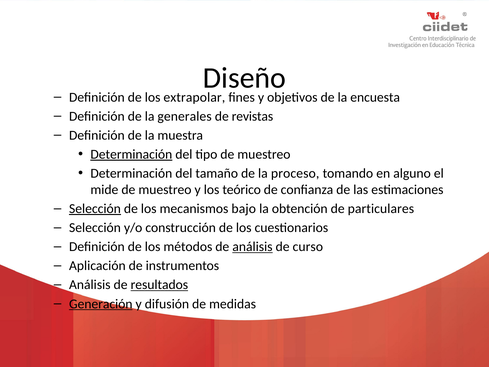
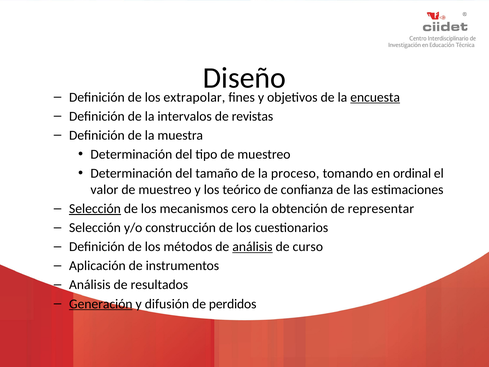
encuesta underline: none -> present (375, 97)
generales: generales -> intervalos (185, 116)
Determinación underline: present -> none (131, 154)
alguno: alguno -> ordinal (412, 173)
mide: mide -> valor (104, 190)
bajo: bajo -> cero (244, 209)
particulares: particulares -> representar (381, 209)
resultados underline: present -> none (159, 285)
medidas: medidas -> perdidos (233, 304)
